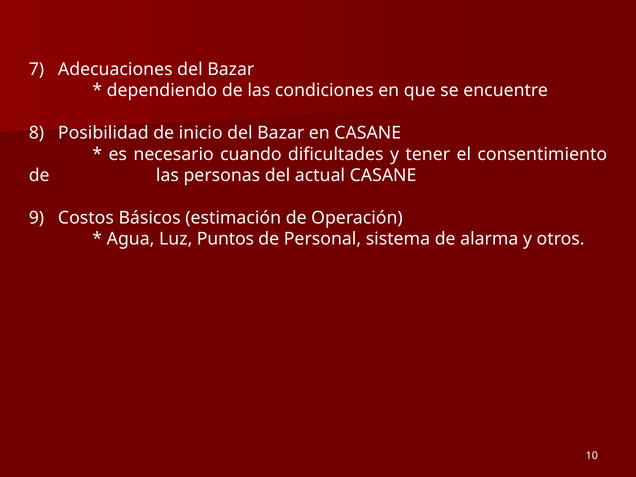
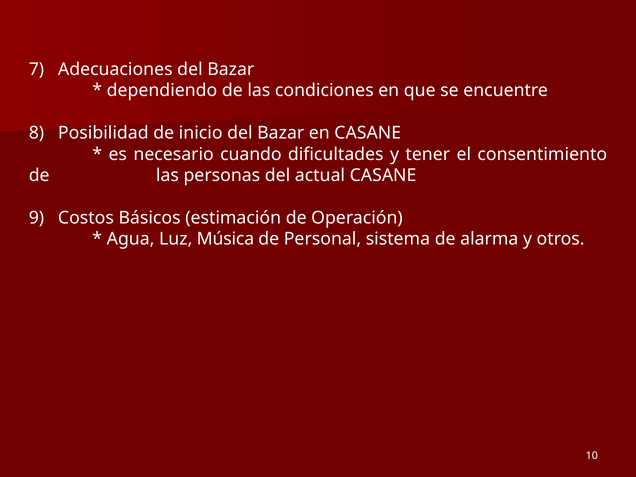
Puntos: Puntos -> Música (225, 239)
